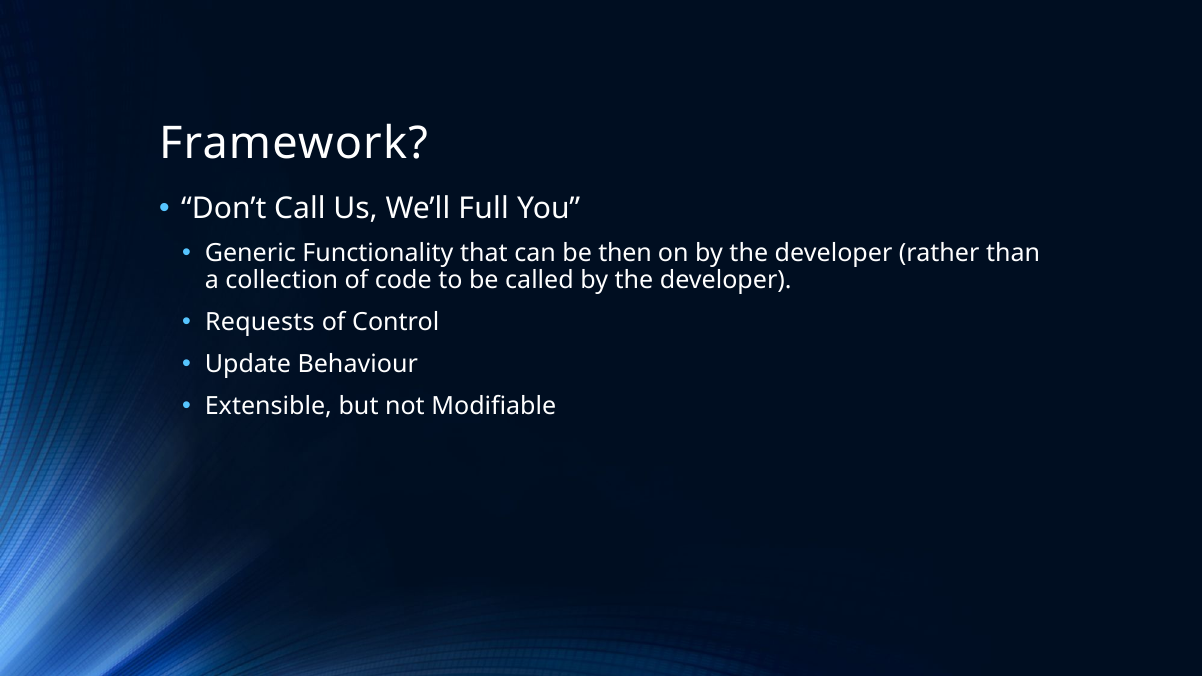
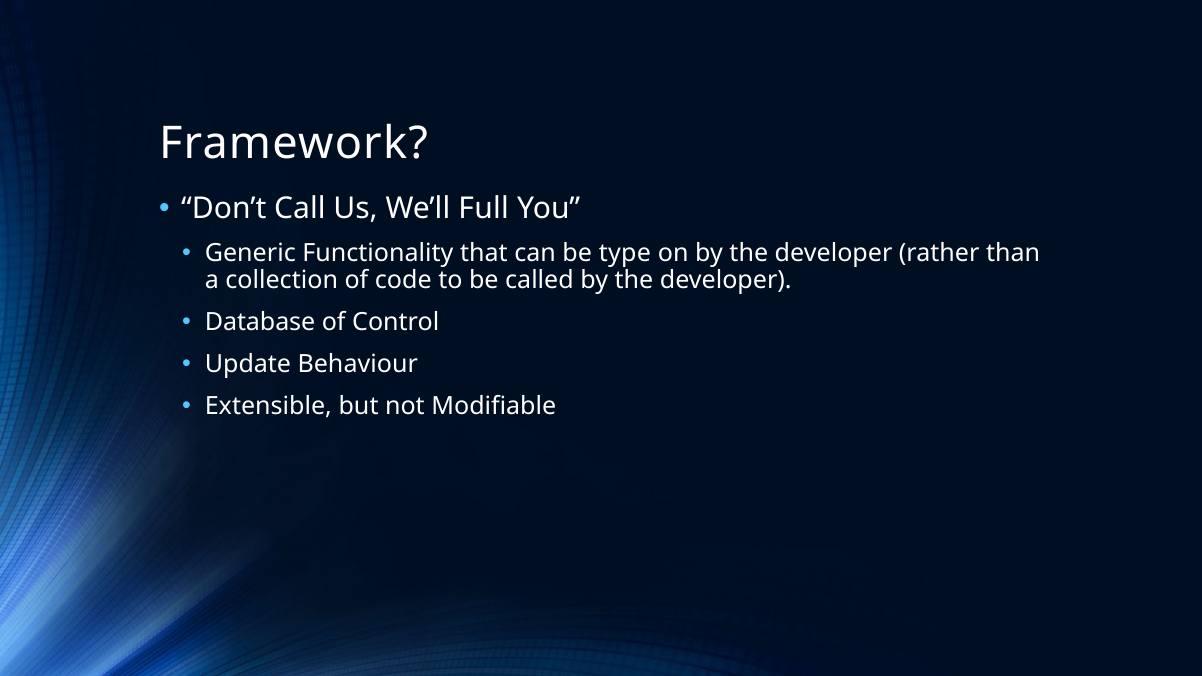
then: then -> type (625, 253)
Requests: Requests -> Database (260, 322)
